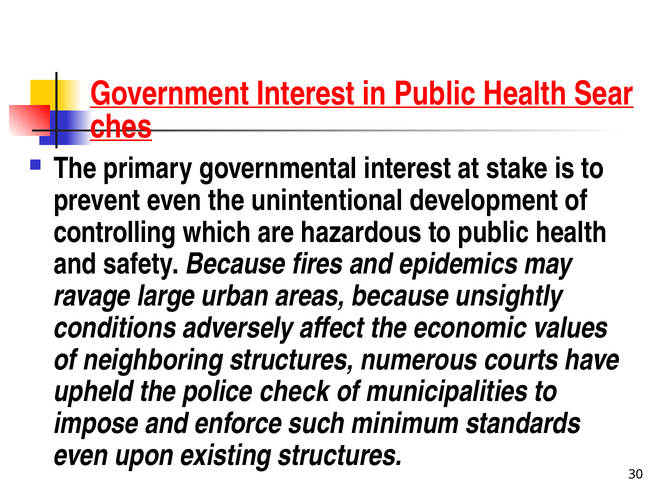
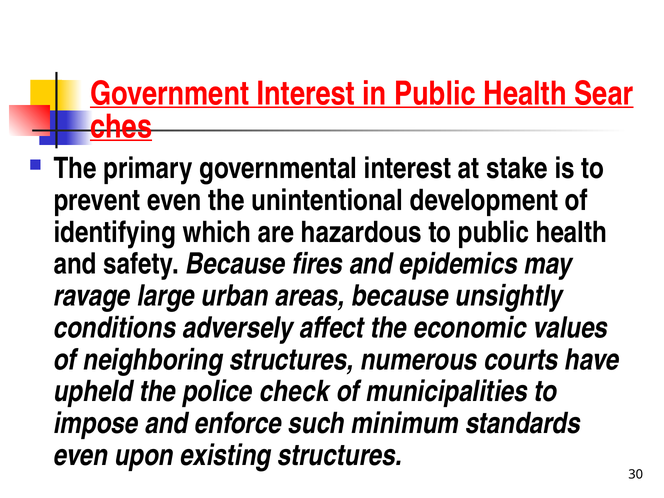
controlling: controlling -> identifying (115, 232)
